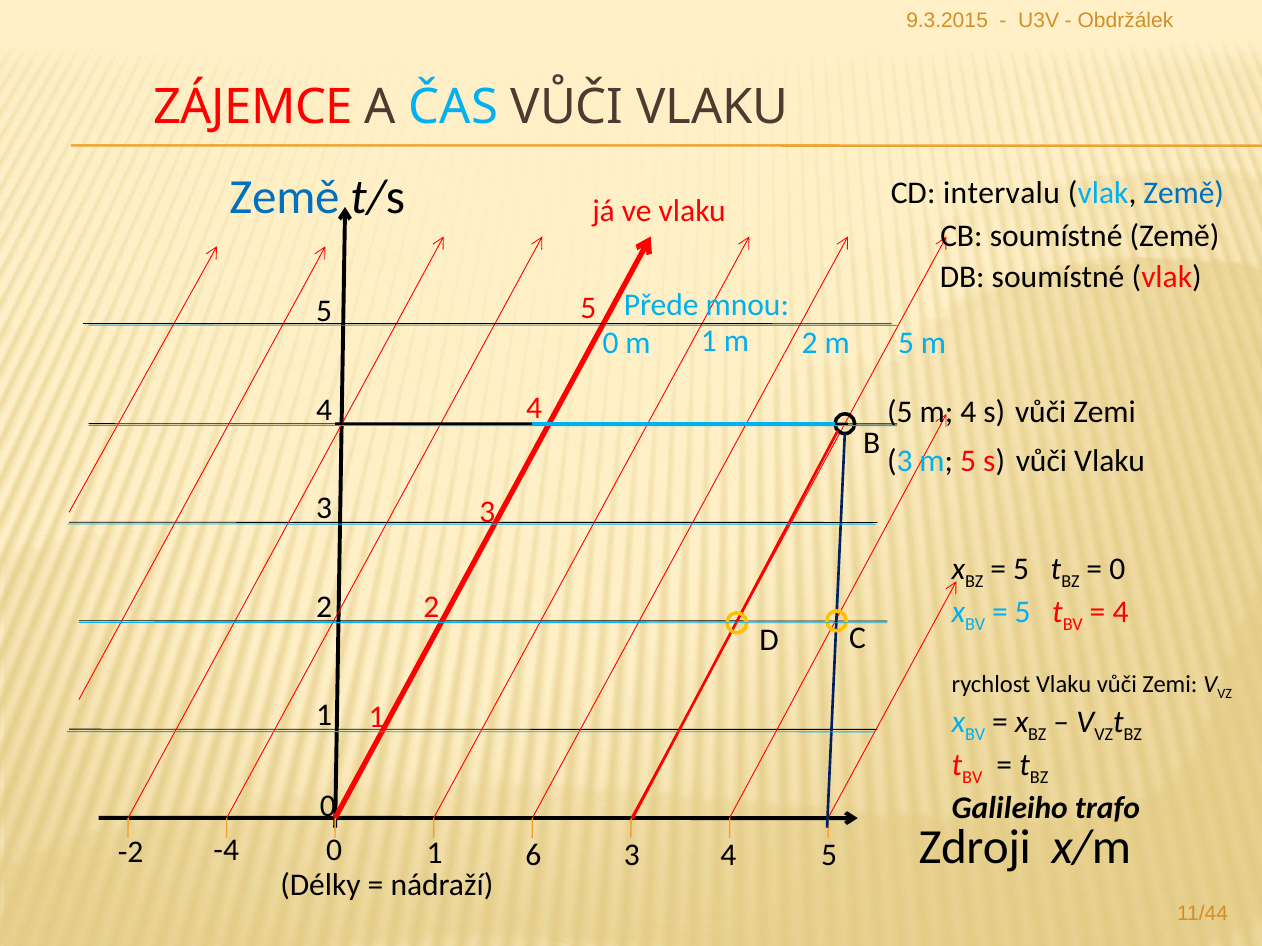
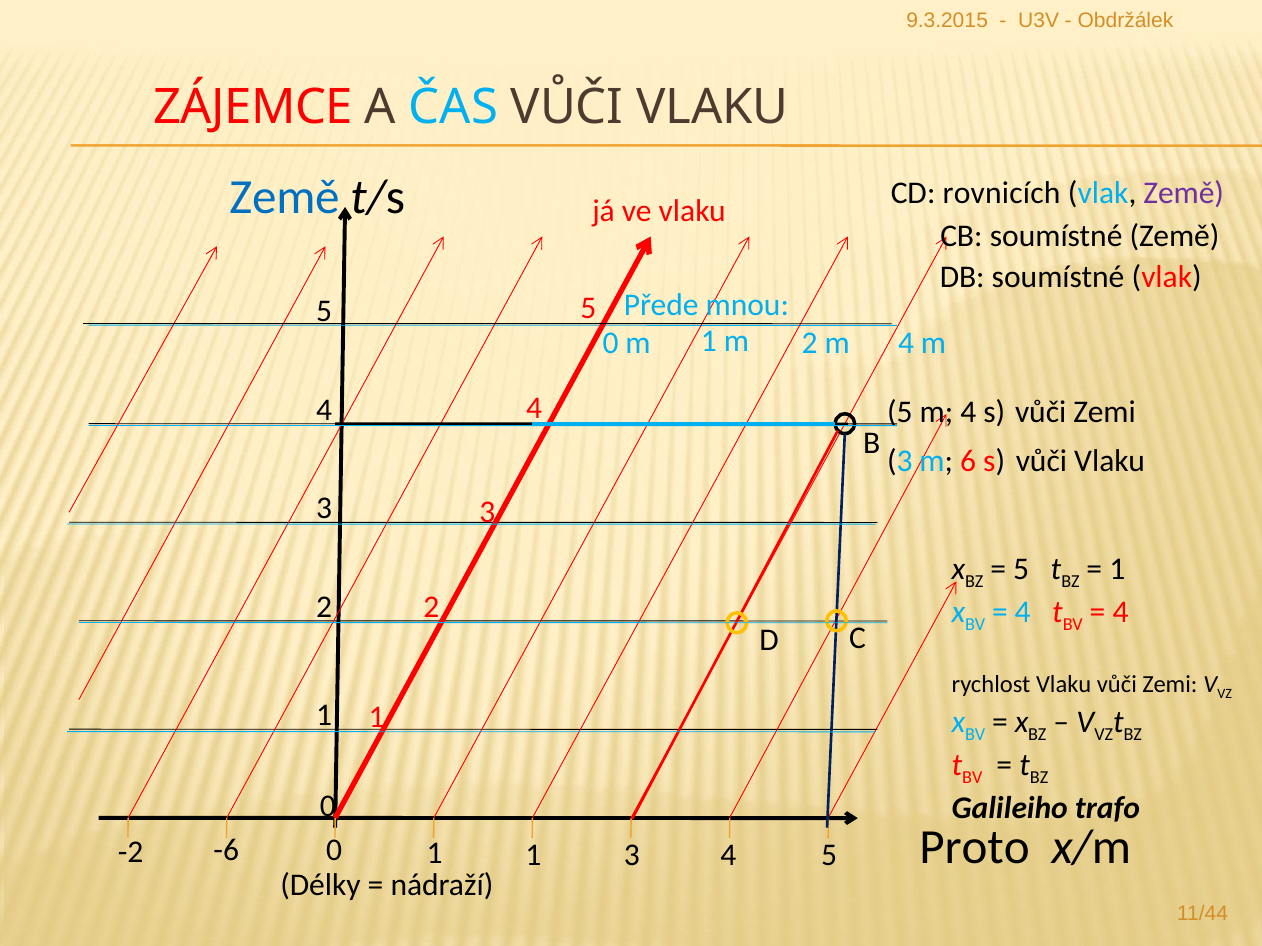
intervalu: intervalu -> rovnicích (1002, 193)
Země colour: blue -> purple (1184, 193)
2 m 5: 5 -> 4 (906, 343)
3 m 5: 5 -> 6 (968, 461)
0: 0 -> 1 (1117, 570)
5: 5 -> 4 (1023, 613)
Zdroji: Zdroji -> Proto (975, 848)
-4: -4 -> -6 (226, 850)
-2 6: 6 -> 1 (533, 855)
